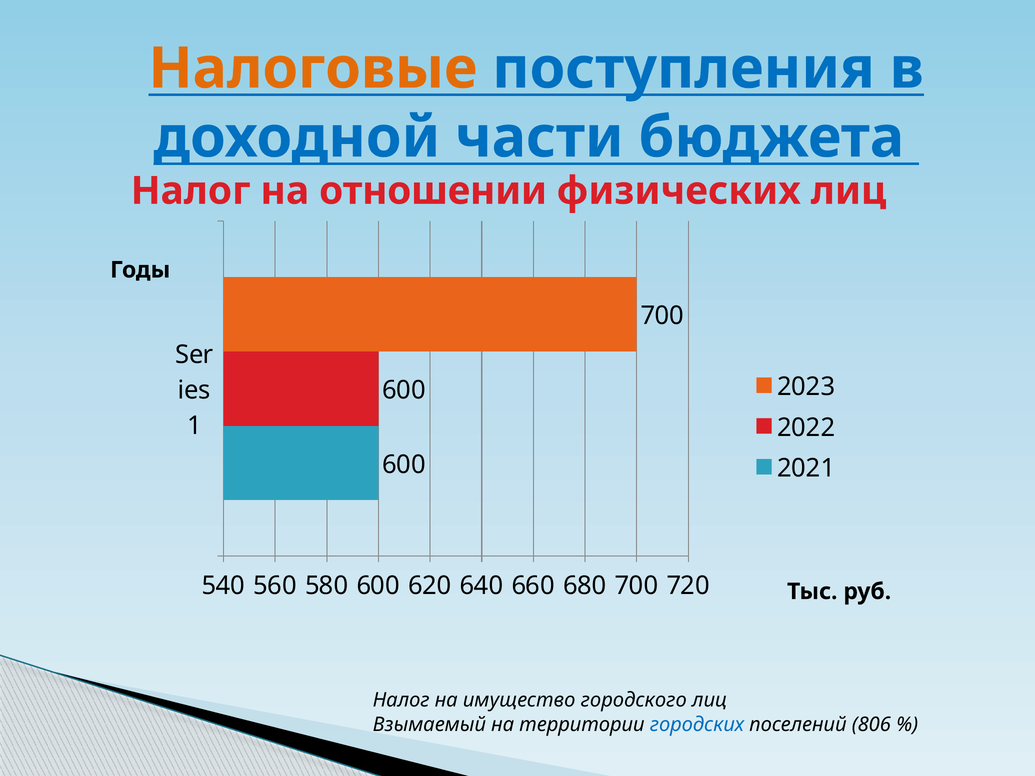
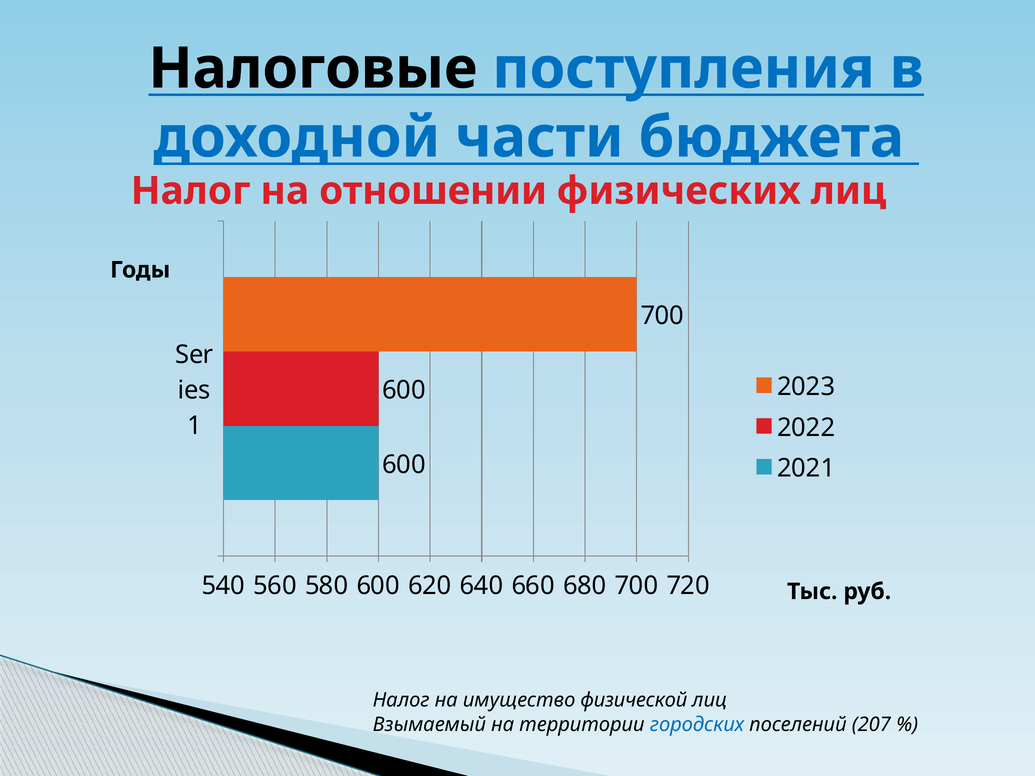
Налоговые colour: orange -> black (313, 69)
городского: городского -> физической (634, 700)
806: 806 -> 207 (871, 725)
